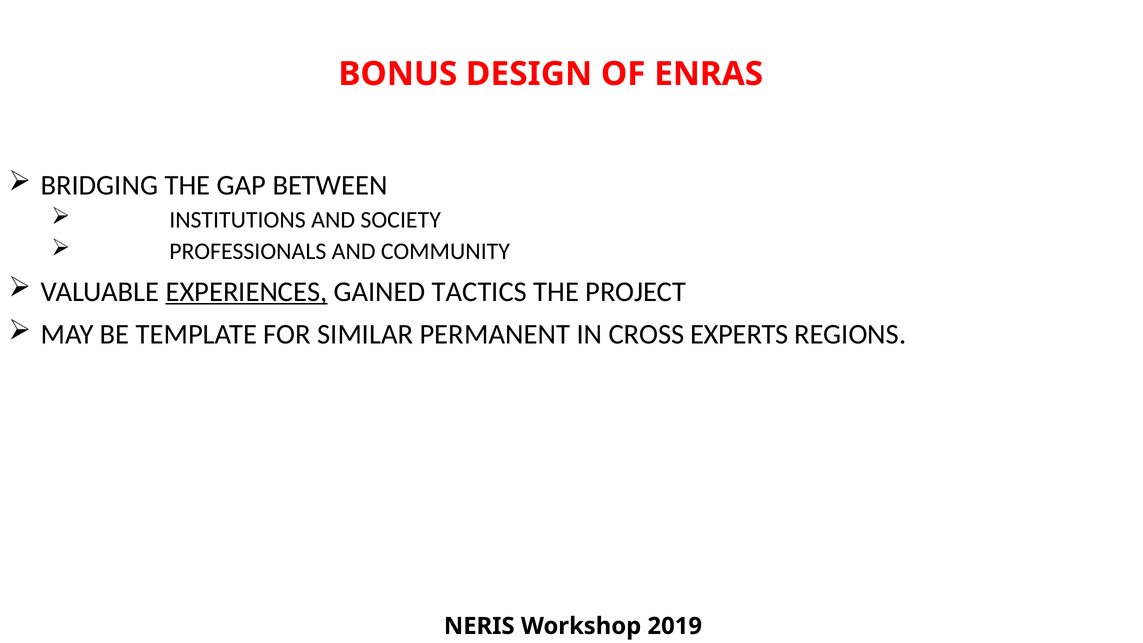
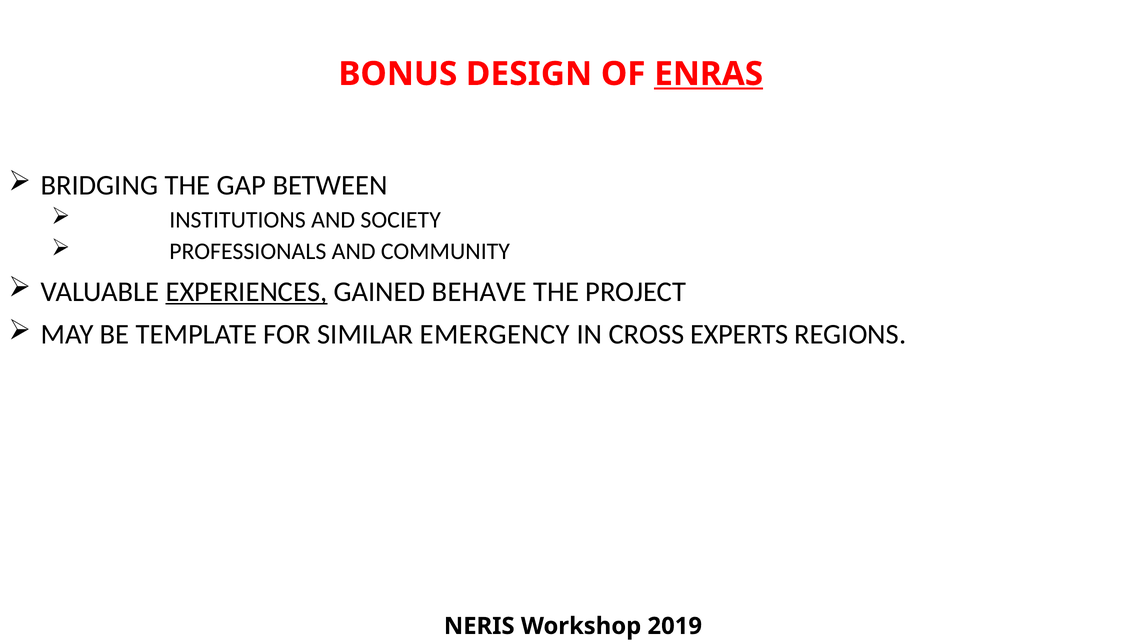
ENRAS underline: none -> present (709, 74)
TACTICS: TACTICS -> BEHAVE (479, 292)
PERMANENT: PERMANENT -> EMERGENCY (495, 334)
